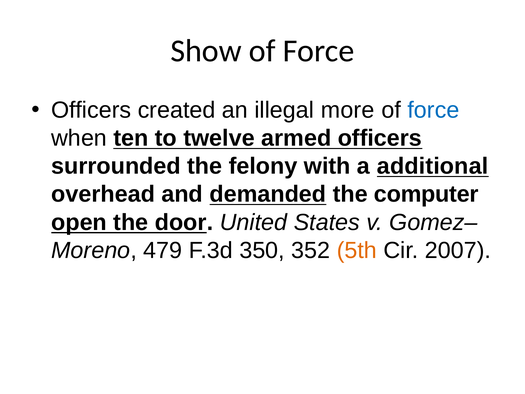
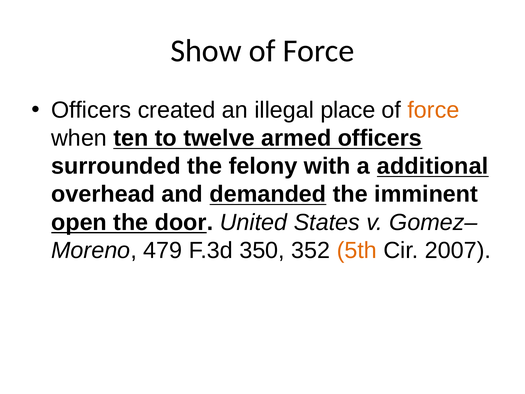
more: more -> place (348, 110)
force colour: blue -> orange (433, 110)
computer: computer -> imminent (426, 194)
